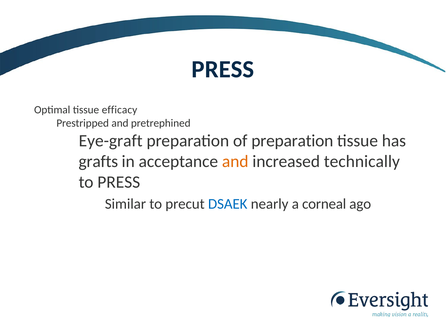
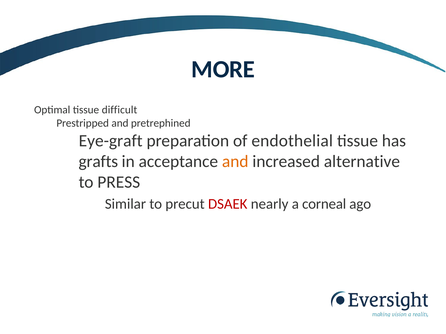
PRESS: PRESS -> MORE (223, 69)
efficacy: efficacy -> difficult (120, 110)
of preparation: preparation -> endothelial (292, 141)
technically: technically -> alternative (362, 162)
DSAEK colour: blue -> red (228, 204)
